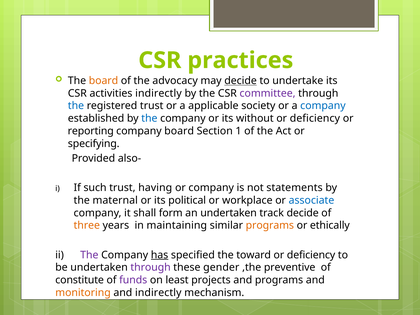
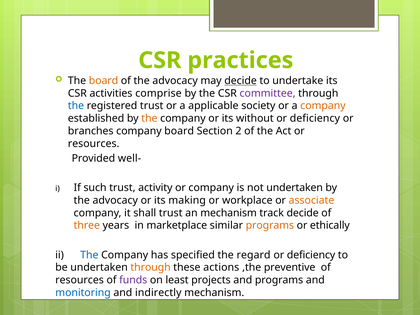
activities indirectly: indirectly -> comprise (158, 93)
company colour: blue -> orange (323, 106)
the colour: blue -> orange (149, 118)
reporting: reporting -> branches (91, 131)
1: 1 -> 2 (238, 131)
specifying: specifying -> resources (94, 144)
also-: also- -> well- (129, 158)
having: having -> activity (155, 188)
not statements: statements -> undertaken (295, 188)
maternal: maternal -> advocacy (115, 200)
political: political -> making (187, 200)
associate colour: blue -> orange (311, 200)
shall form: form -> trust (171, 213)
an undertaken: undertaken -> mechanism (229, 213)
maintaining: maintaining -> marketplace (177, 226)
The colour: purple -> blue (89, 255)
has underline: present -> none (160, 255)
toward: toward -> regard (254, 255)
through colour: purple -> orange (151, 268)
gender: gender -> actions (221, 268)
constitute: constitute -> resources (80, 280)
monitoring colour: orange -> blue (83, 293)
